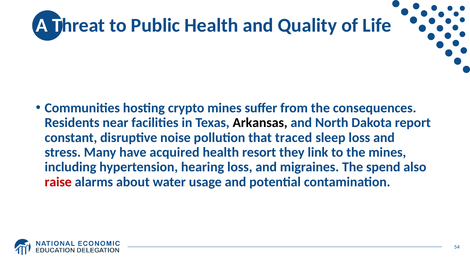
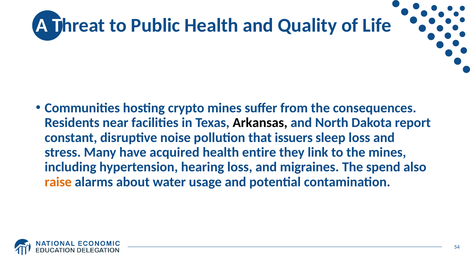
traced: traced -> issuers (294, 138)
resort: resort -> entire (259, 153)
raise colour: red -> orange (58, 182)
